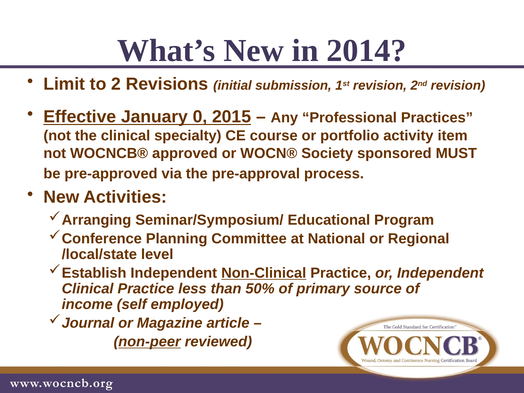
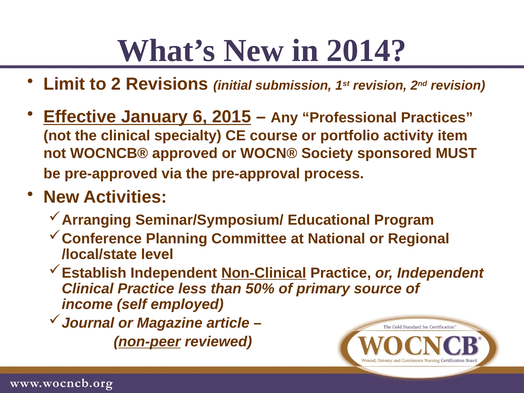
0: 0 -> 6 (200, 117)
